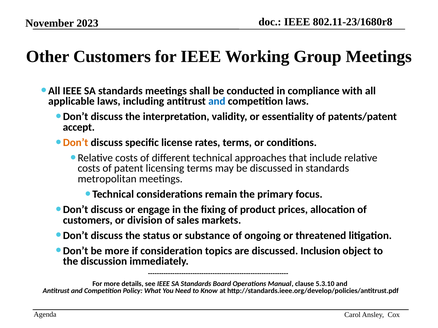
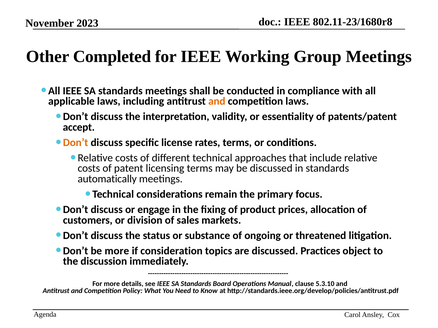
Other Customers: Customers -> Completed (112, 57)
and colour: blue -> orange (217, 101)
metropolitan: metropolitan -> automatically (107, 179)
Inclusion: Inclusion -> Practices (320, 251)
